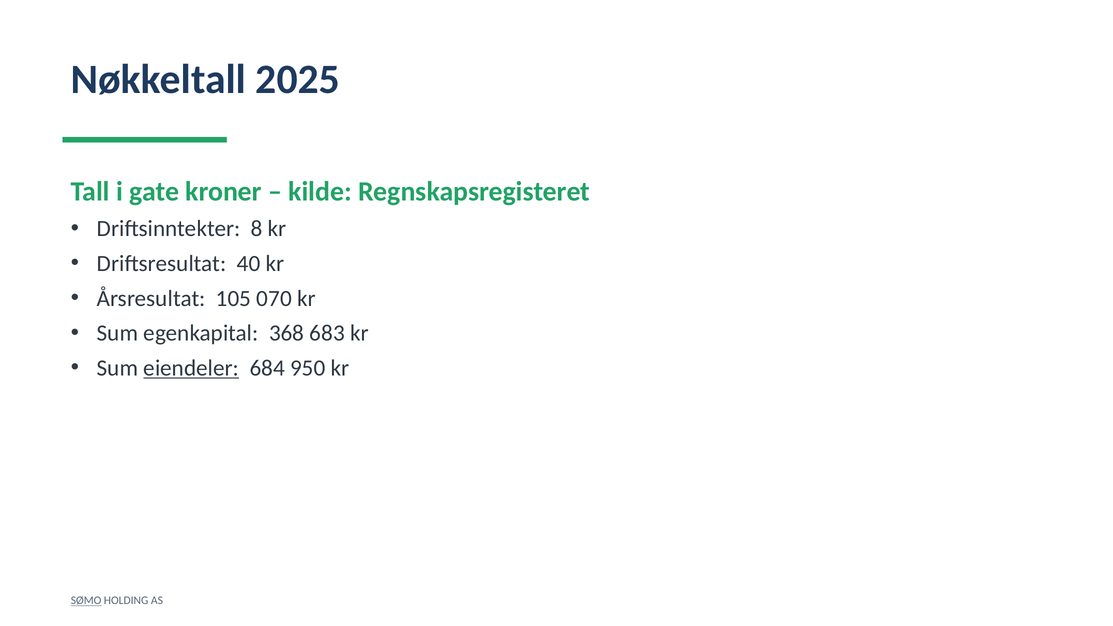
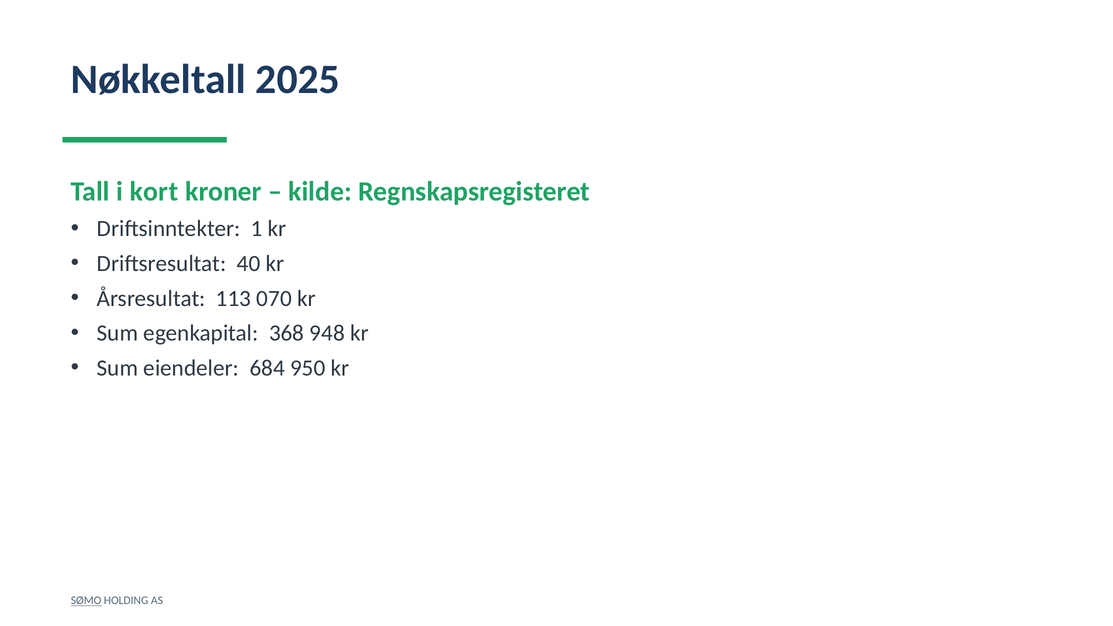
gate: gate -> kort (154, 192)
8: 8 -> 1 (257, 229)
105: 105 -> 113 (234, 298)
683: 683 -> 948 (327, 333)
eiendeler underline: present -> none (191, 368)
